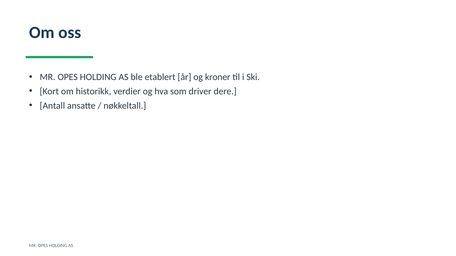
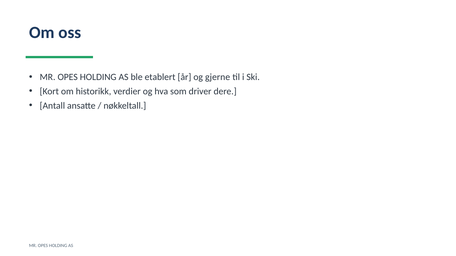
kroner: kroner -> gjerne (218, 77)
